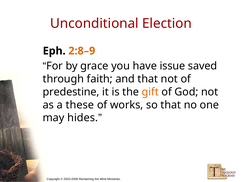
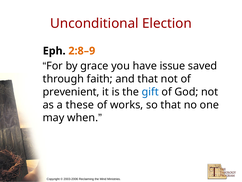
predestine: predestine -> prevenient (71, 92)
gift colour: orange -> blue (150, 92)
hides: hides -> when (83, 117)
